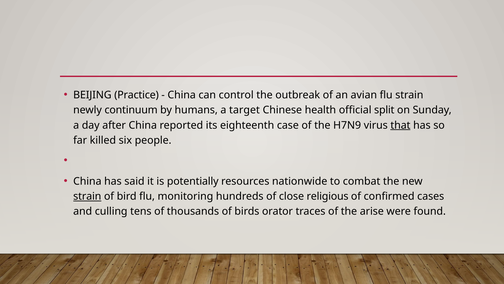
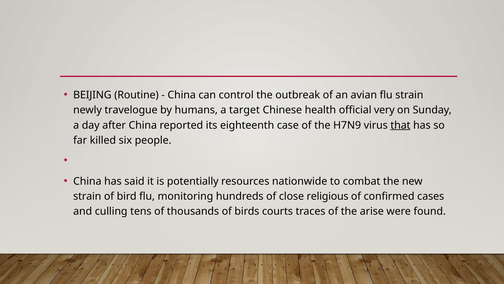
Practice: Practice -> Routine (136, 95)
continuum: continuum -> travelogue (131, 110)
split: split -> very (384, 110)
strain underline: present -> none (87, 196)
orator: orator -> courts (277, 211)
